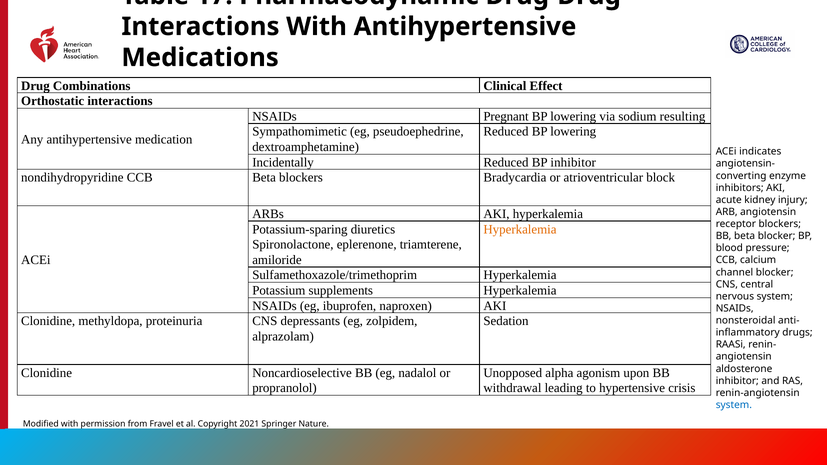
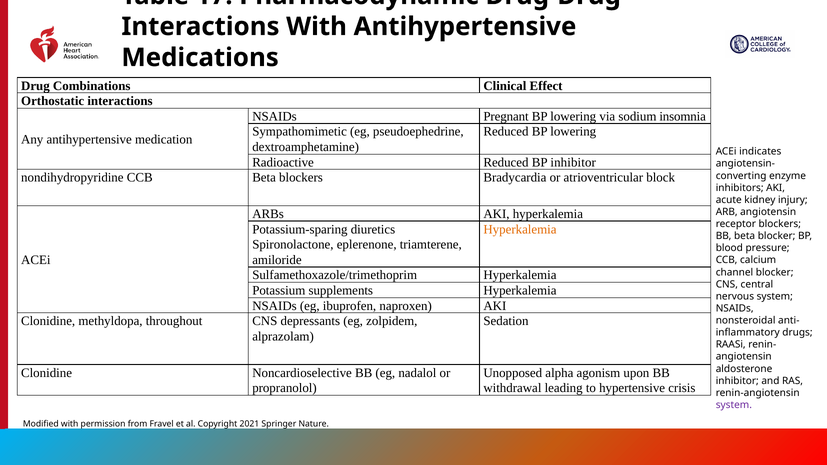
resulting: resulting -> insomnia (683, 116)
Incidentally: Incidentally -> Radioactive (283, 162)
proteinuria: proteinuria -> throughout (174, 321)
system colour: blue -> purple (734, 405)
